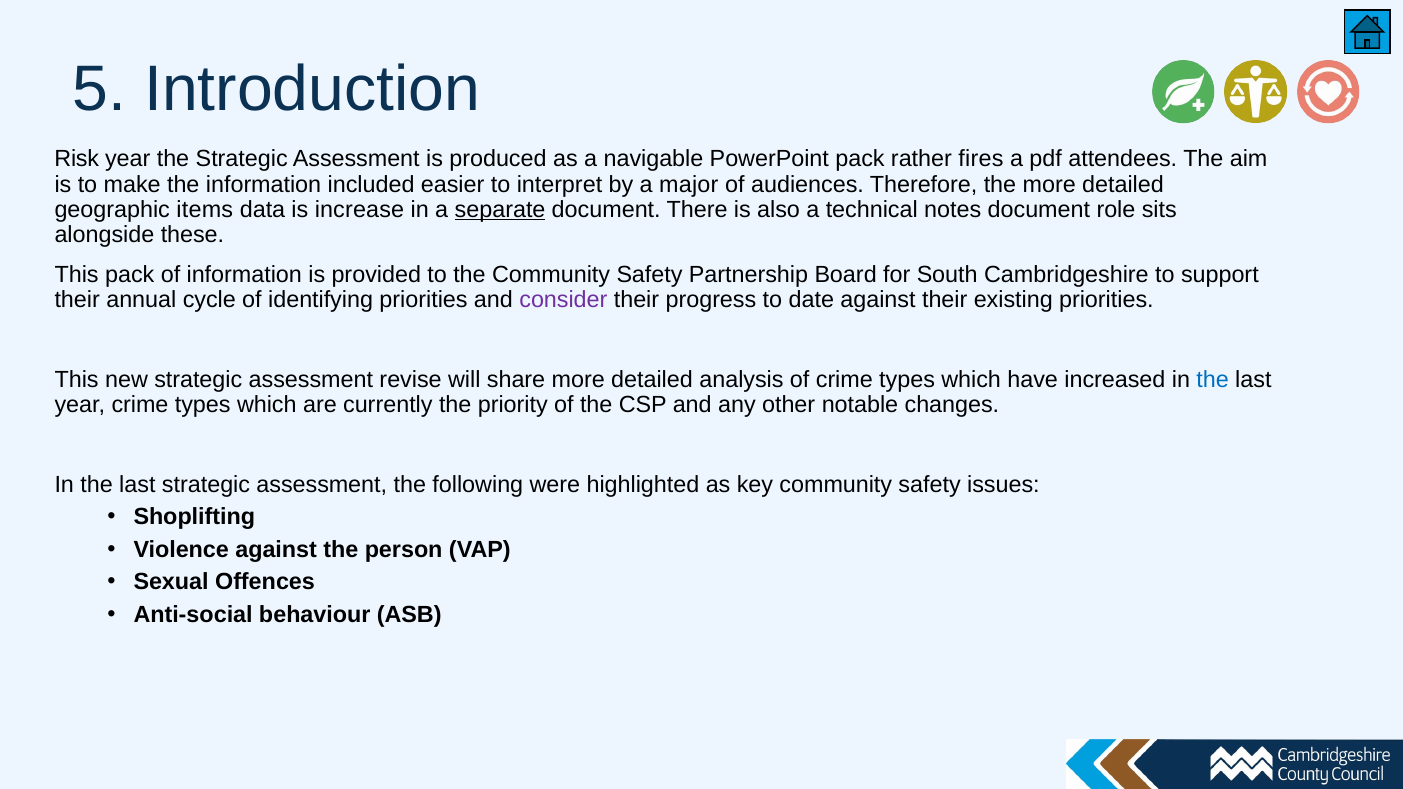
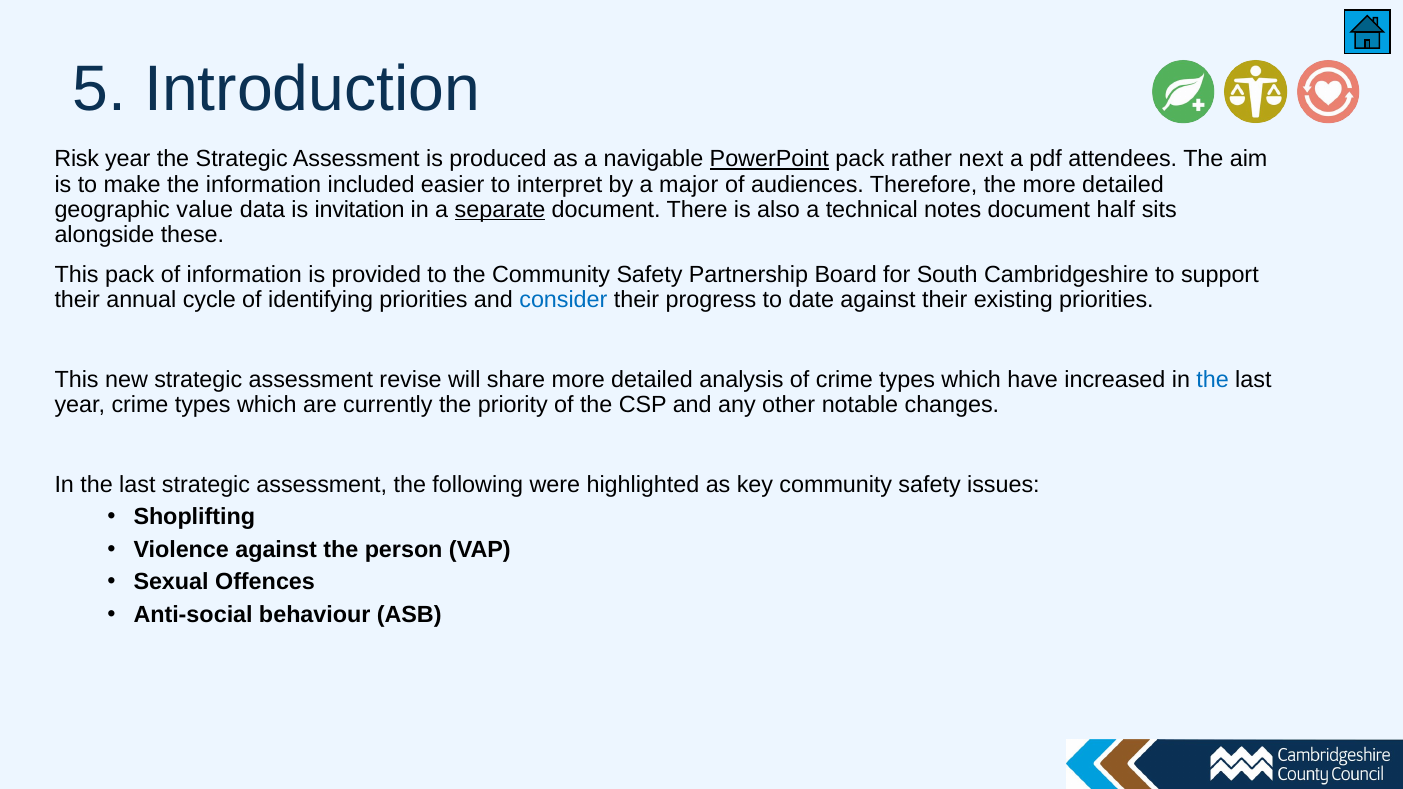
PowerPoint underline: none -> present (769, 159)
fires: fires -> next (981, 159)
items: items -> value (205, 210)
increase: increase -> invitation (360, 210)
role: role -> half (1116, 210)
consider colour: purple -> blue (563, 300)
